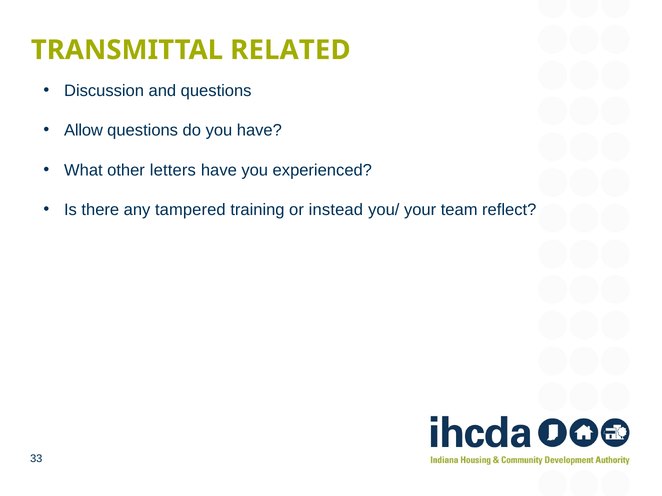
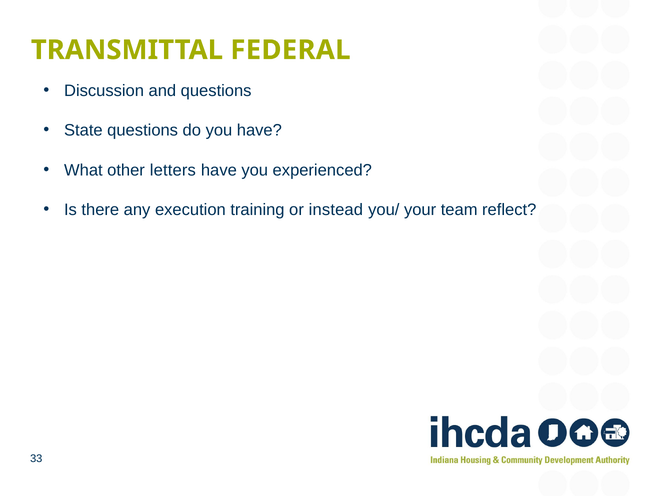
RELATED: RELATED -> FEDERAL (290, 50)
Allow: Allow -> State (83, 131)
tampered: tampered -> execution (190, 210)
